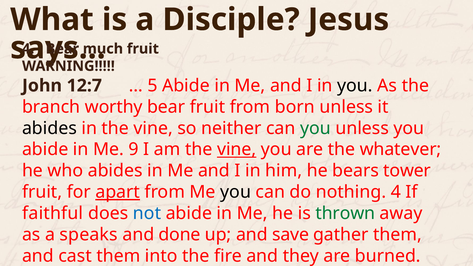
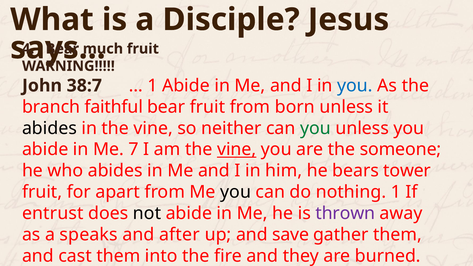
12:7: 12:7 -> 38:7 (84, 86)
5: 5 -> 1 (152, 86)
you colour: black -> blue (355, 86)
worthy: worthy -> faithful (114, 107)
9: 9 -> 7 (134, 150)
whatever: whatever -> someone (401, 150)
apart underline: present -> none (118, 192)
nothing 4: 4 -> 1 (396, 192)
faithful: faithful -> entrust (53, 213)
not colour: blue -> black (147, 213)
thrown colour: green -> purple (345, 213)
done: done -> after (179, 235)
